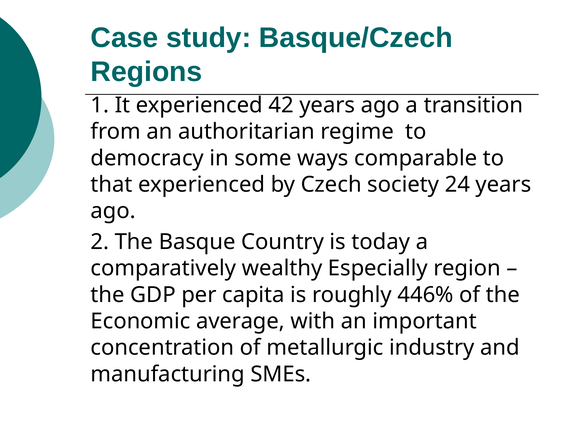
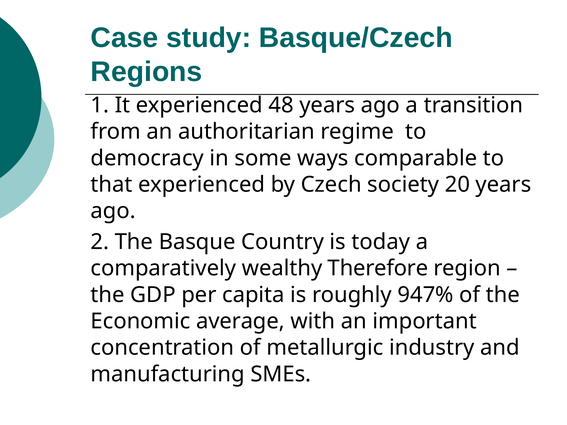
42: 42 -> 48 (281, 105)
24: 24 -> 20 (457, 185)
Especially: Especially -> Therefore (378, 268)
446%: 446% -> 947% (426, 295)
